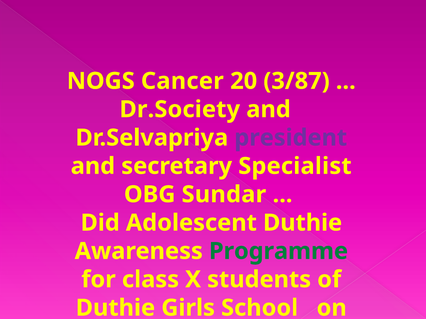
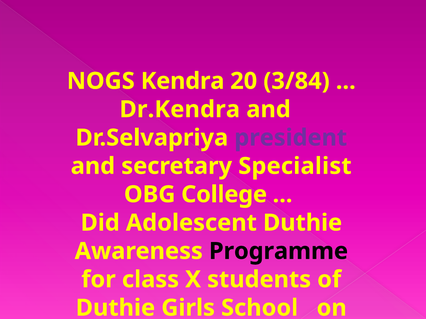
Cancer: Cancer -> Kendra (183, 81)
3/87: 3/87 -> 3/84 (297, 81)
Dr.Society: Dr.Society -> Dr.Kendra (180, 110)
Sundar: Sundar -> College (224, 195)
Programme colour: green -> black (278, 252)
